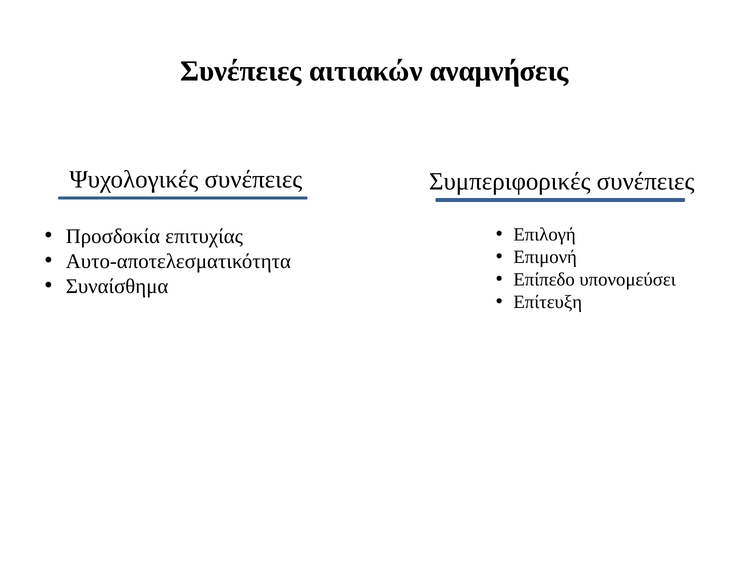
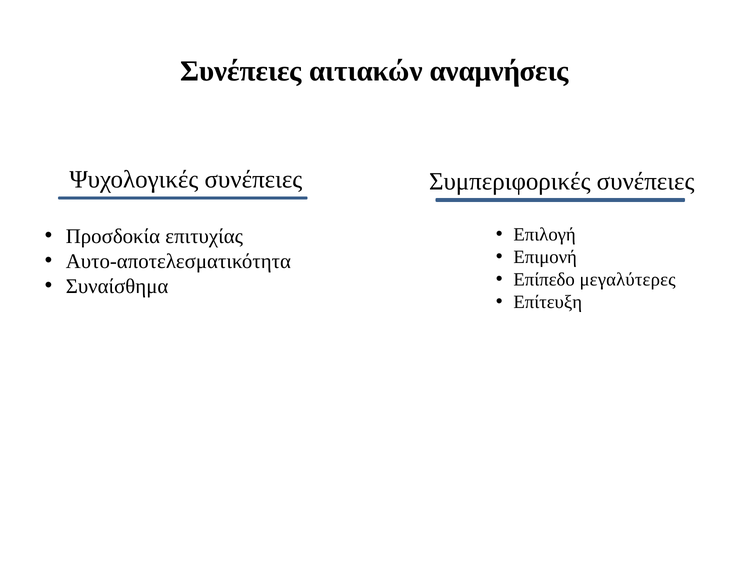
υπονομεύσει: υπονομεύσει -> μεγαλύτερες (628, 279)
